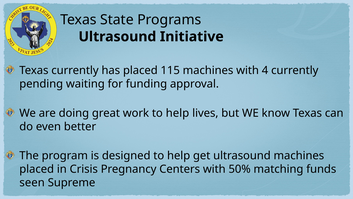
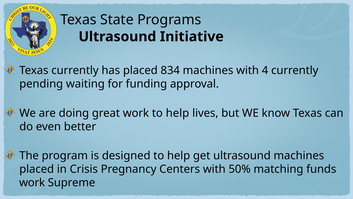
115: 115 -> 834 (170, 70)
seen: seen -> work (32, 182)
